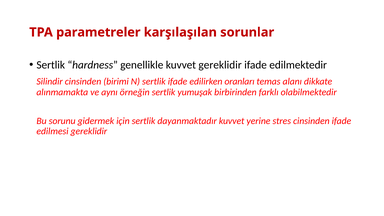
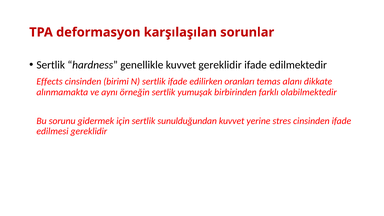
parametreler: parametreler -> deformasyon (98, 32)
Silindir: Silindir -> Effects (50, 82)
dayanmaktadır: dayanmaktadır -> sunulduğundan (187, 121)
